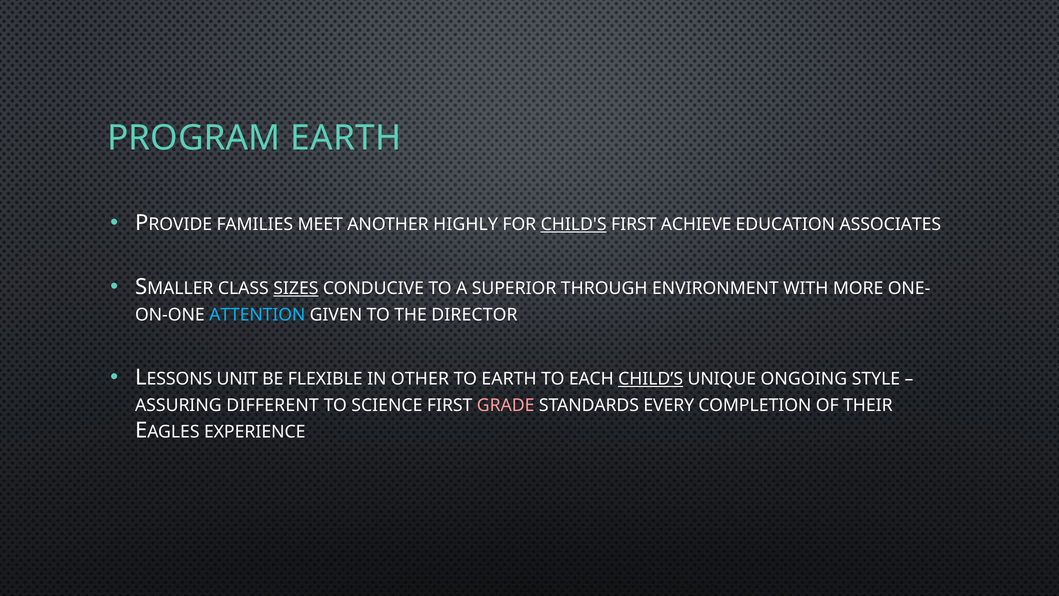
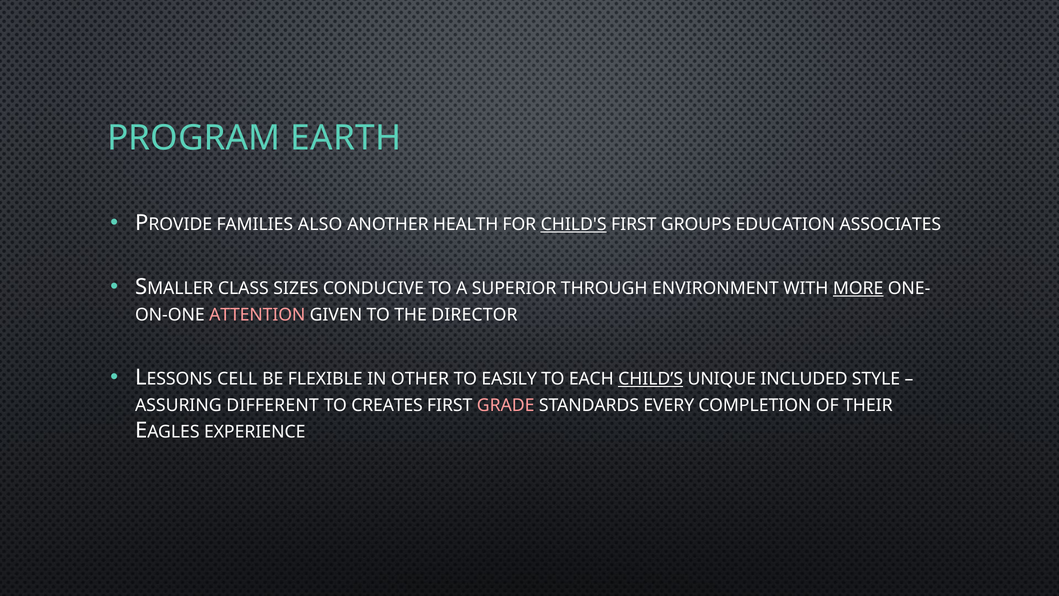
MEET: MEET -> ALSO (320, 224)
HIGHLY: HIGHLY -> HEALTH (466, 224)
ACHIEVE: ACHIEVE -> GROUPS (696, 224)
SIZES underline: present -> none (296, 288)
MORE underline: none -> present (858, 288)
ATTENTION colour: light blue -> pink (257, 315)
UNIT: UNIT -> CELL (237, 379)
TO EARTH: EARTH -> EASILY (509, 379)
ONGOING: ONGOING -> INCLUDED (804, 379)
SCIENCE: SCIENCE -> CREATES (387, 405)
